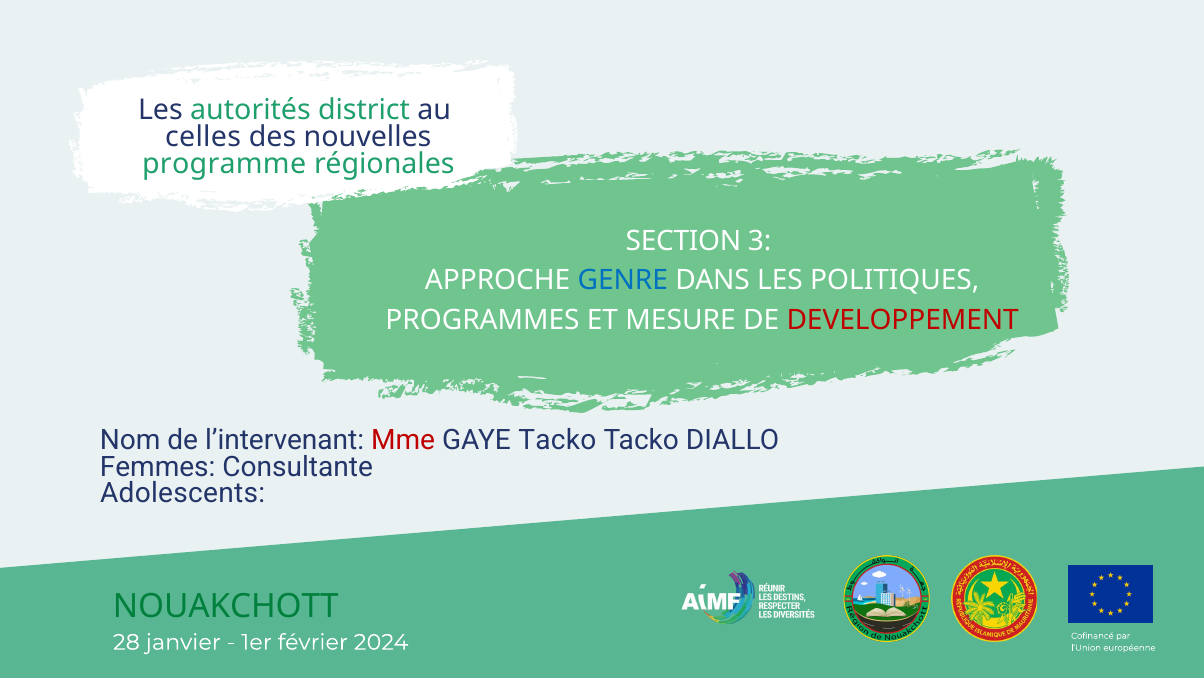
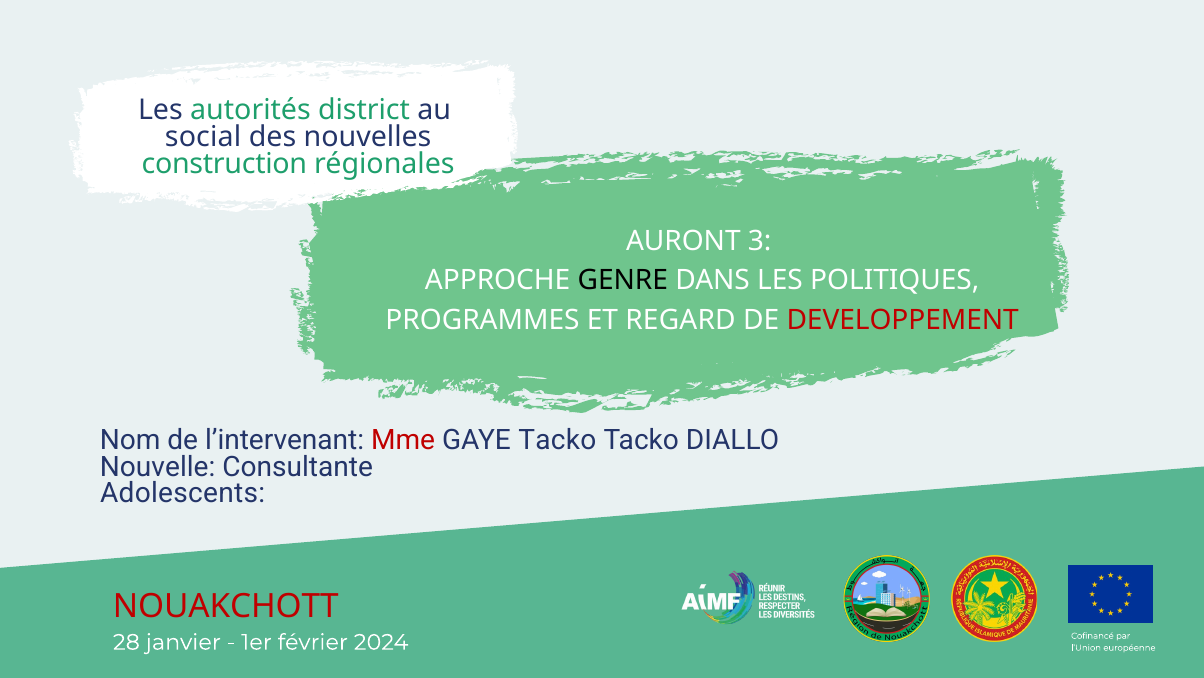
celles: celles -> social (203, 137)
programme: programme -> construction (224, 164)
SECTION: SECTION -> AURONT (683, 241)
GENRE colour: blue -> black (623, 280)
MESURE: MESURE -> REGARD (681, 320)
Femmes: Femmes -> Nouvelle (158, 466)
NOUAKCHOTT colour: green -> red (226, 606)
